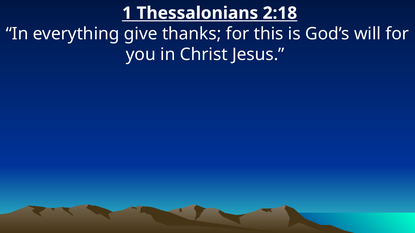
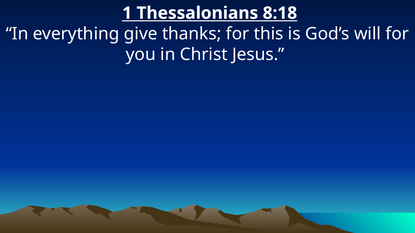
2:18: 2:18 -> 8:18 (280, 13)
